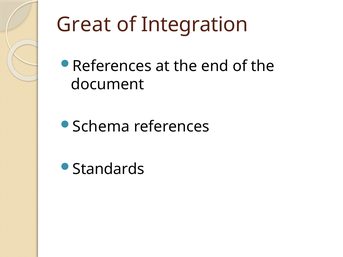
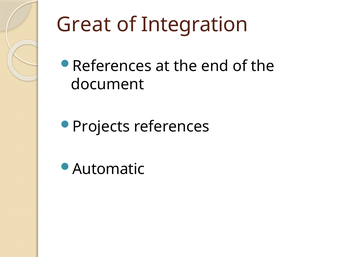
Schema: Schema -> Projects (101, 127)
Standards: Standards -> Automatic (109, 169)
